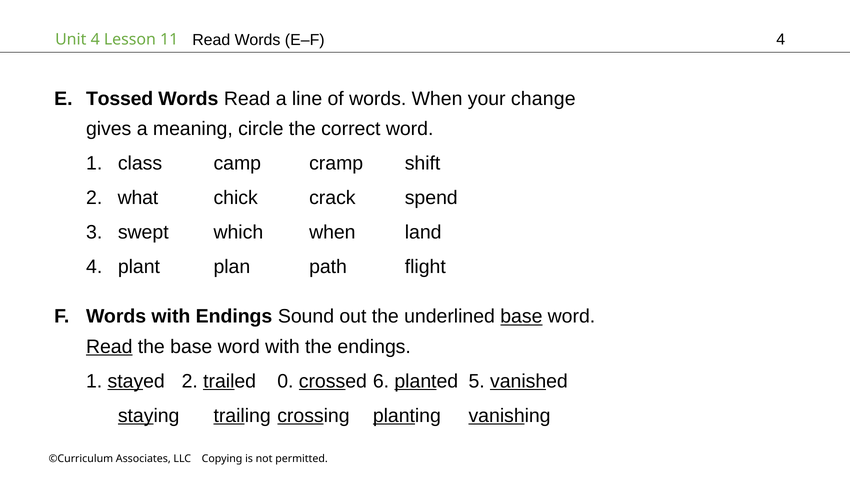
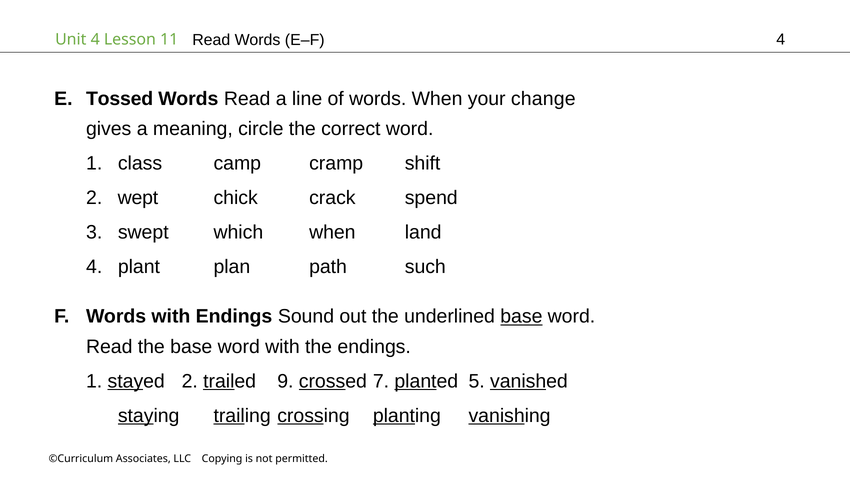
what: what -> wept (138, 198)
flight: flight -> such (425, 267)
Read underline: present -> none (109, 347)
0: 0 -> 9 (285, 381)
6: 6 -> 7 (381, 381)
